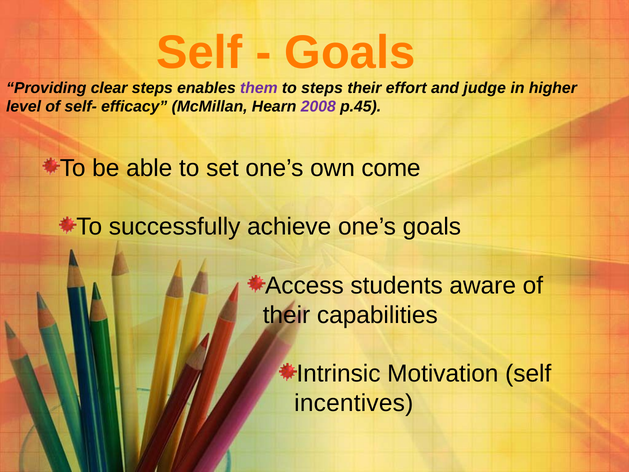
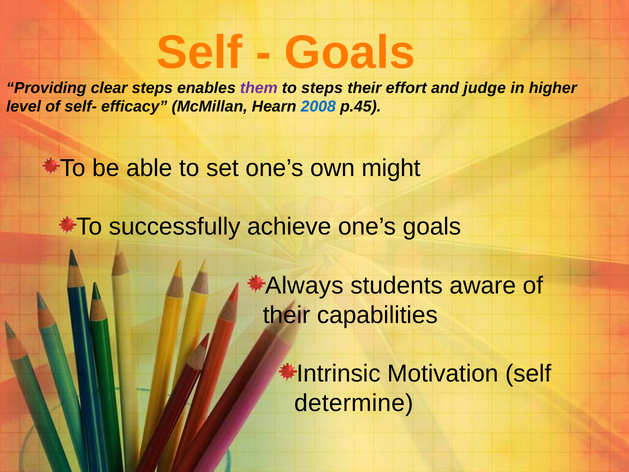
2008 colour: purple -> blue (318, 107)
come: come -> might (391, 168)
Access: Access -> Always (304, 285)
incentives: incentives -> determine (354, 403)
